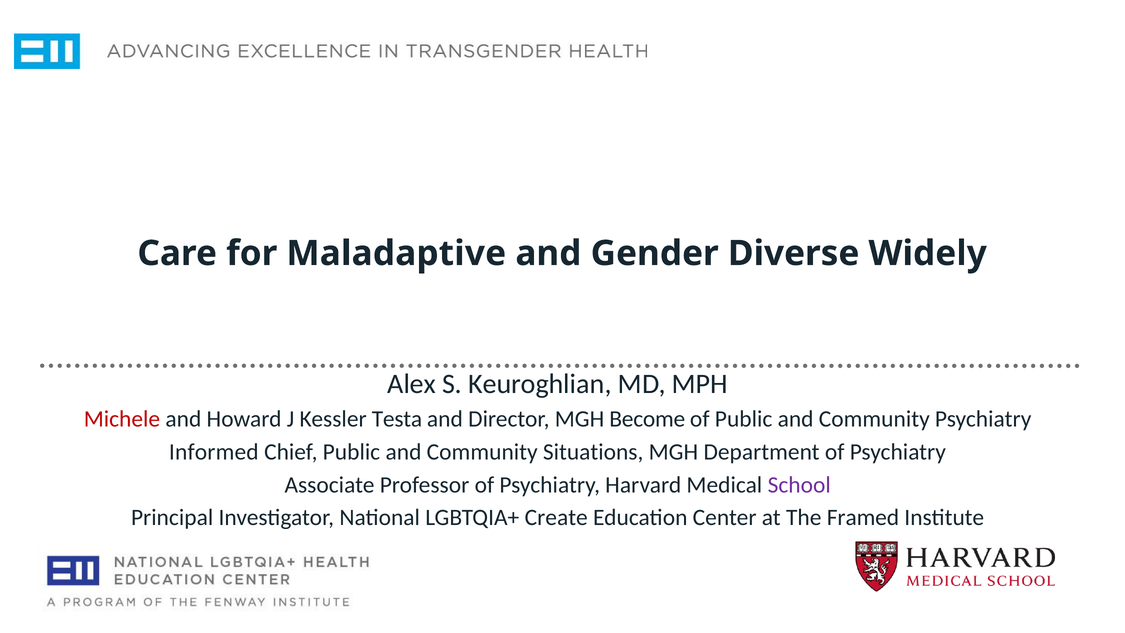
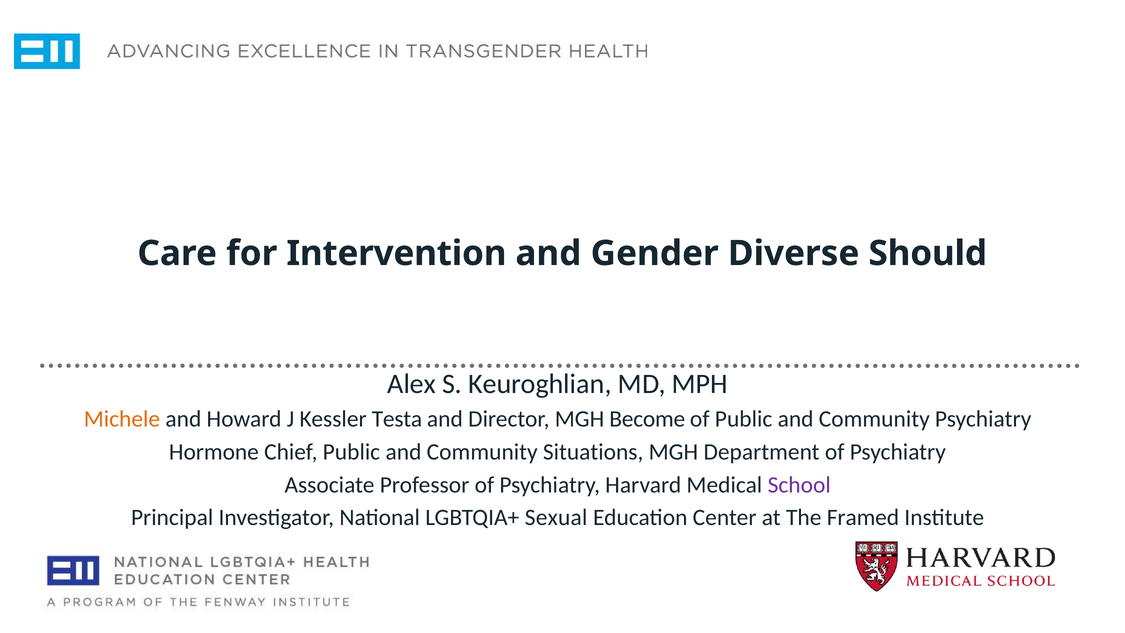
Maladaptive: Maladaptive -> Intervention (396, 253)
Widely: Widely -> Should (928, 253)
Michele colour: red -> orange (122, 419)
Informed: Informed -> Hormone (214, 452)
Create: Create -> Sexual (556, 518)
